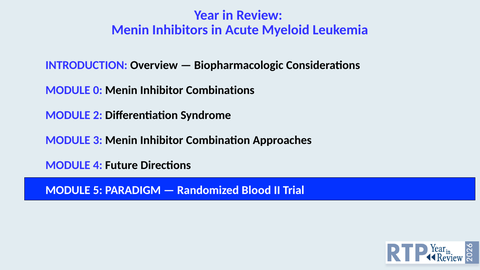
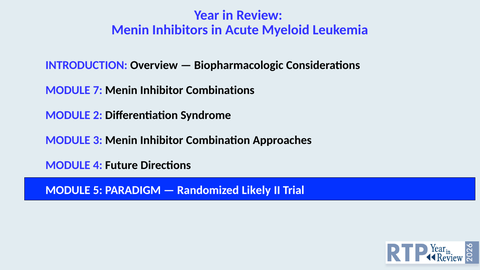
0: 0 -> 7 (98, 90)
Blood: Blood -> Likely (256, 190)
